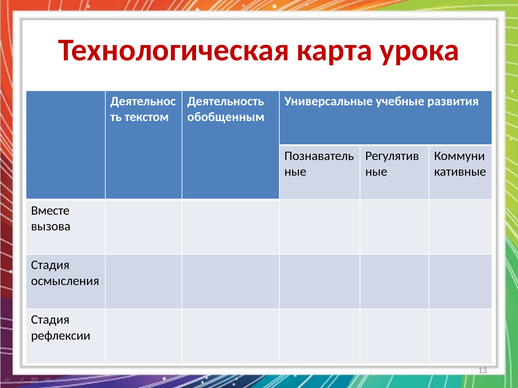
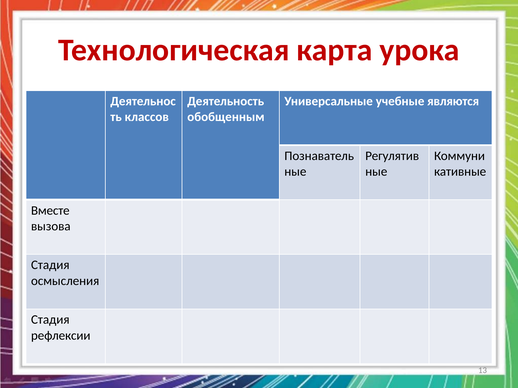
развития: развития -> являются (453, 101)
текстом: текстом -> классов (147, 117)
